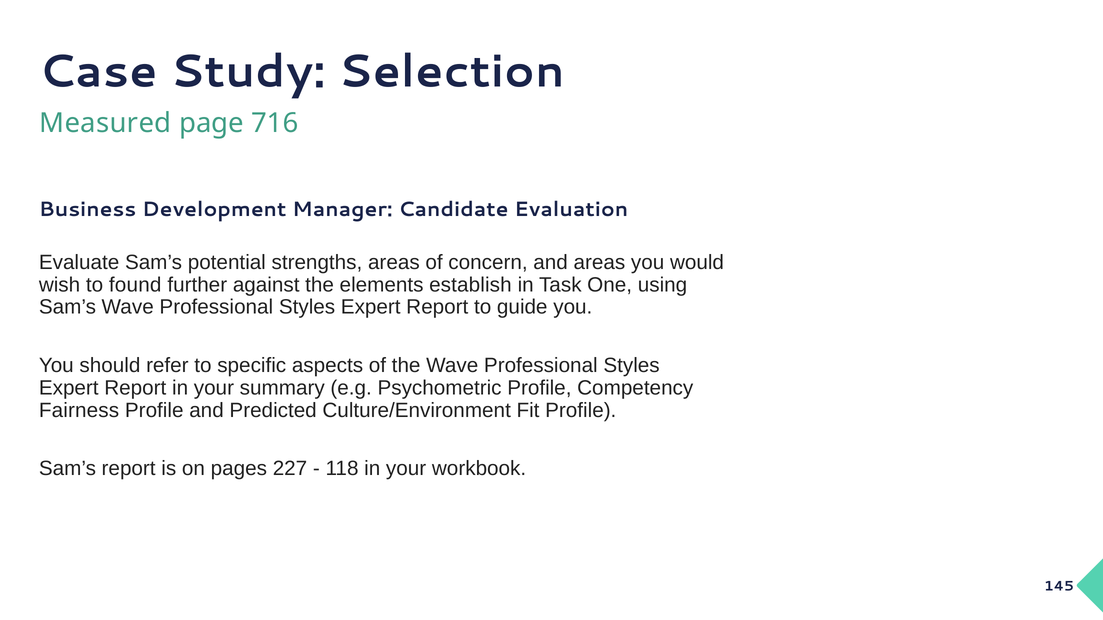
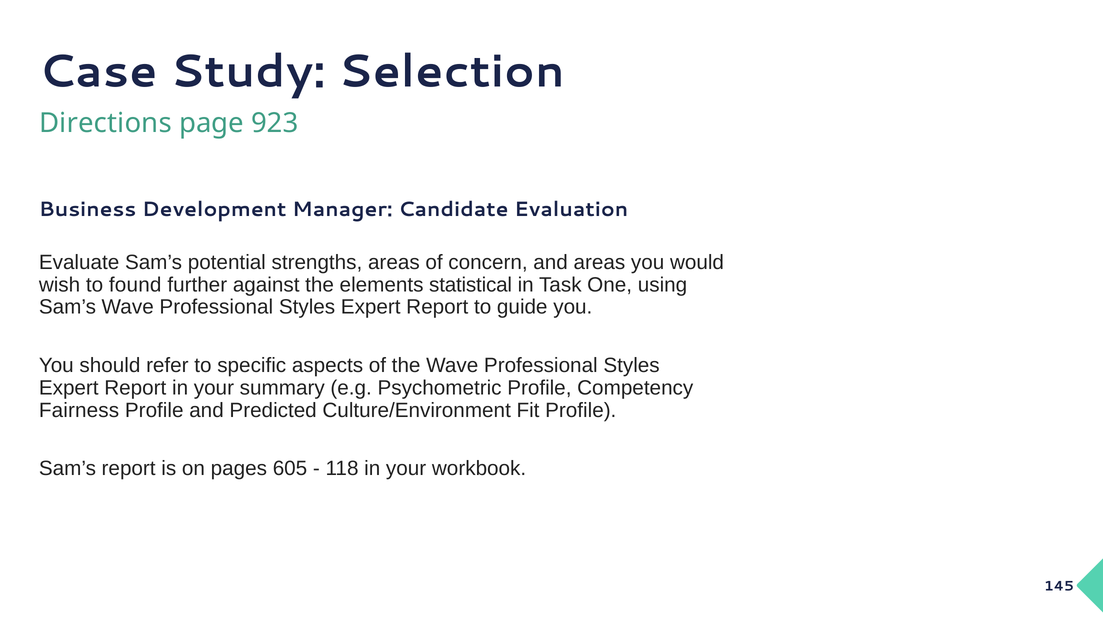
Measured: Measured -> Directions (105, 123)
716: 716 -> 923 (275, 123)
establish: establish -> statistical (471, 285)
227: 227 -> 605 (290, 469)
